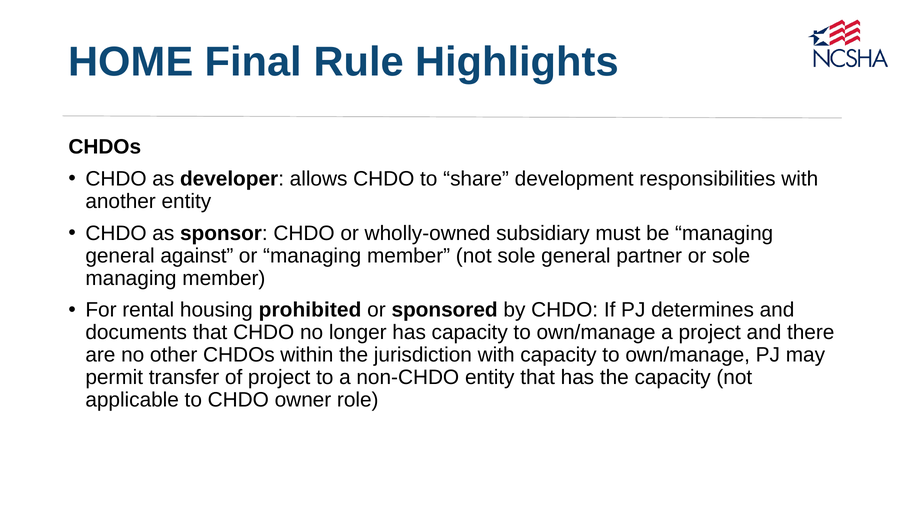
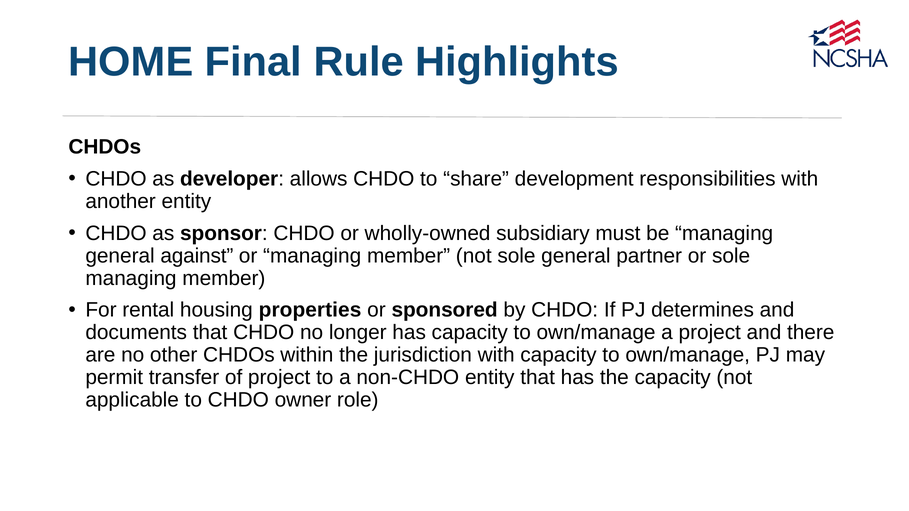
prohibited: prohibited -> properties (310, 310)
